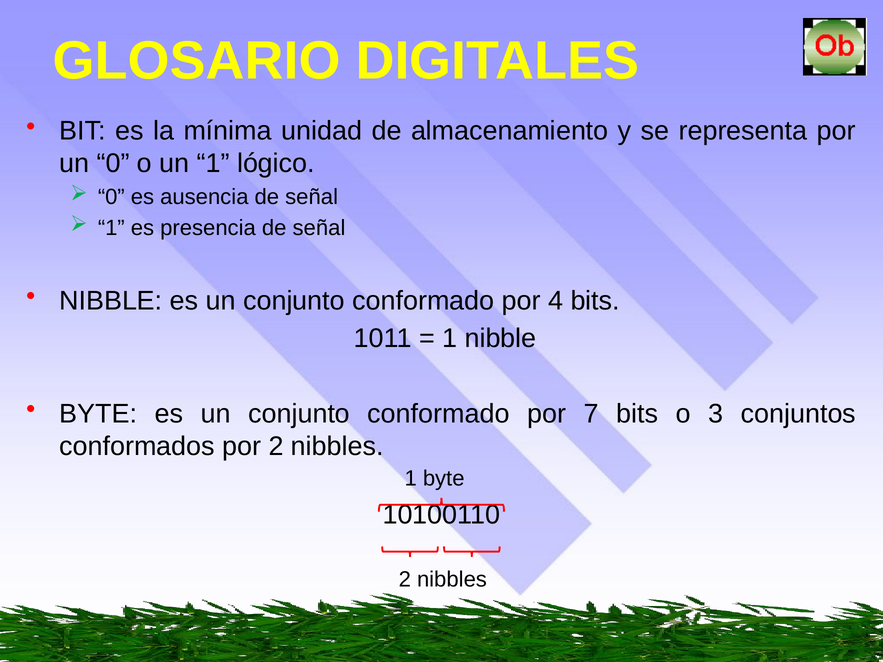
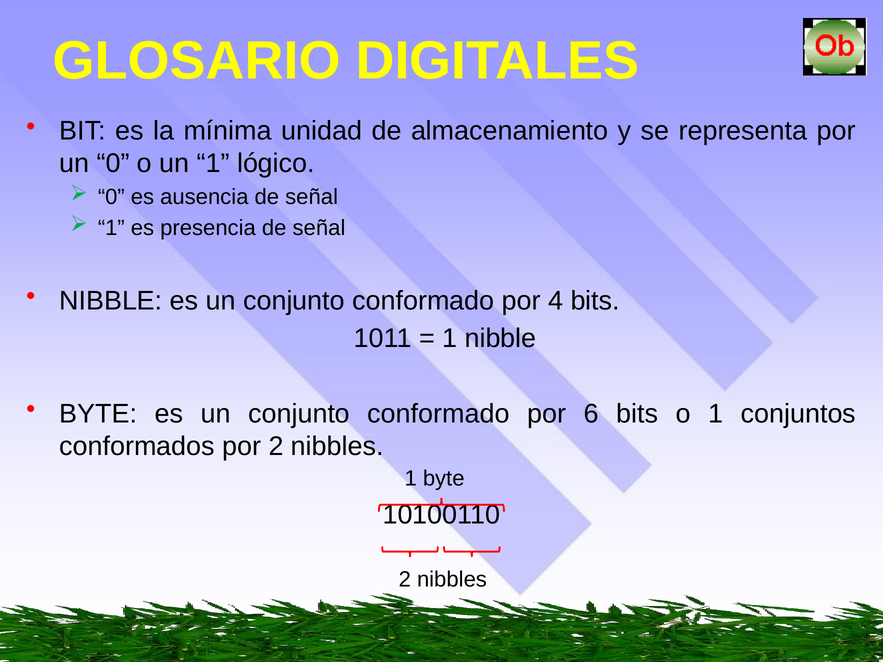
7: 7 -> 6 (591, 414)
o 3: 3 -> 1 (716, 414)
